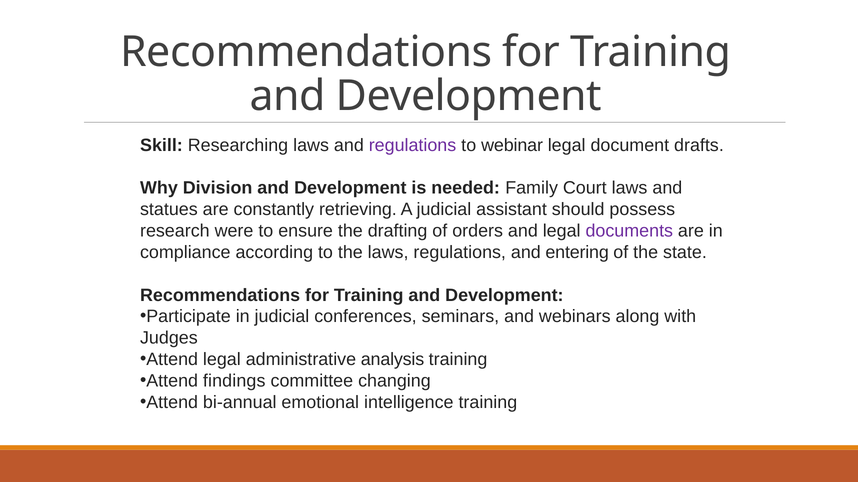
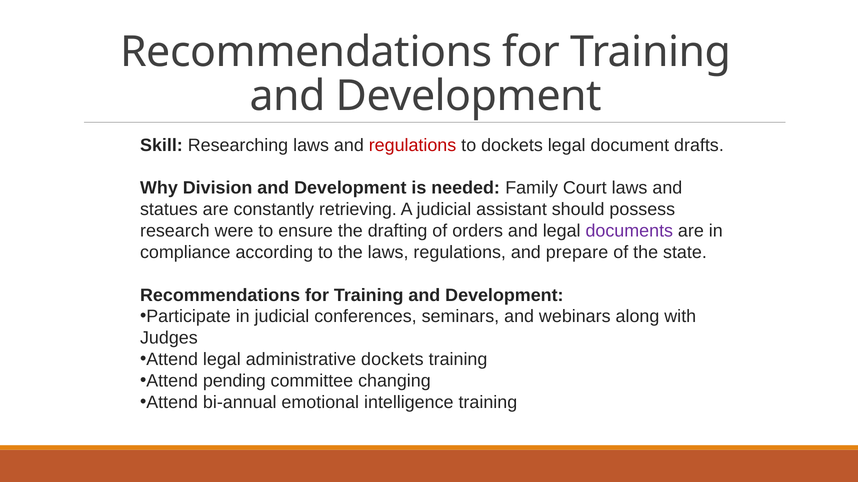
regulations colour: purple -> red (413, 145)
to webinar: webinar -> dockets (512, 145)
entering: entering -> prepare (577, 253)
administrative analysis: analysis -> dockets (392, 360)
findings: findings -> pending (234, 381)
